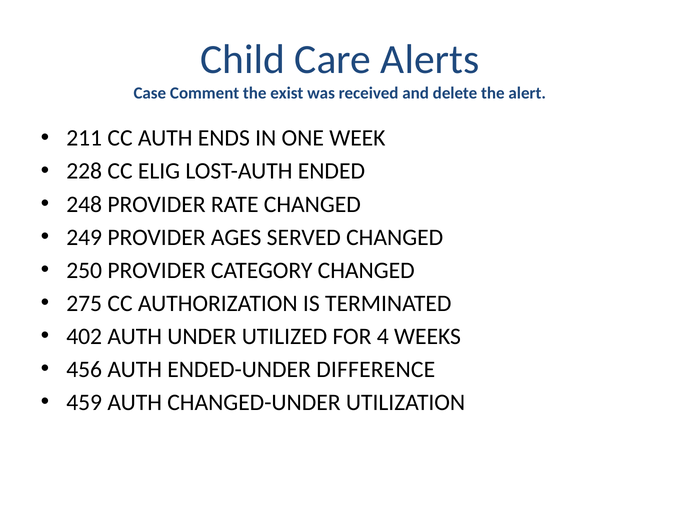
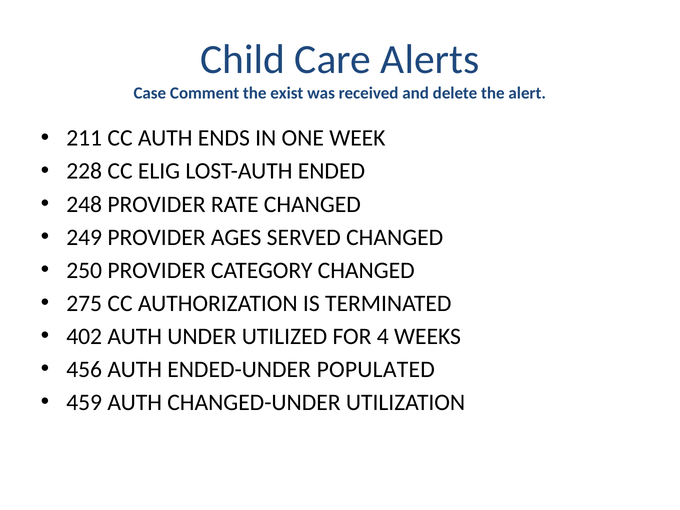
DIFFERENCE: DIFFERENCE -> POPULATED (376, 369)
